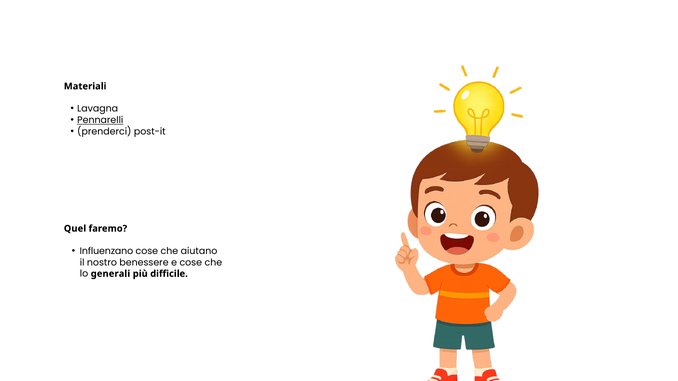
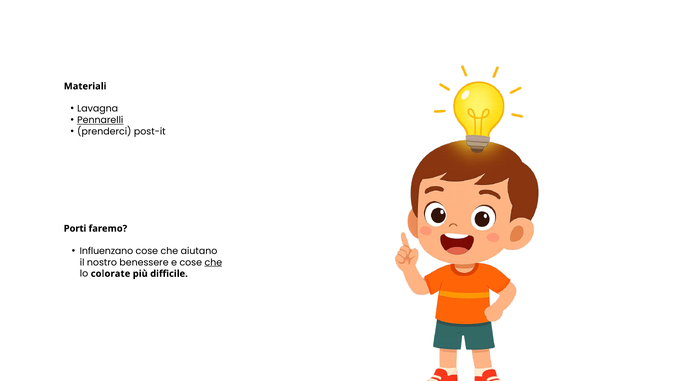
Quel: Quel -> Porti (75, 229)
che underline: none -> present (213, 263)
generali: generali -> colorate (110, 274)
